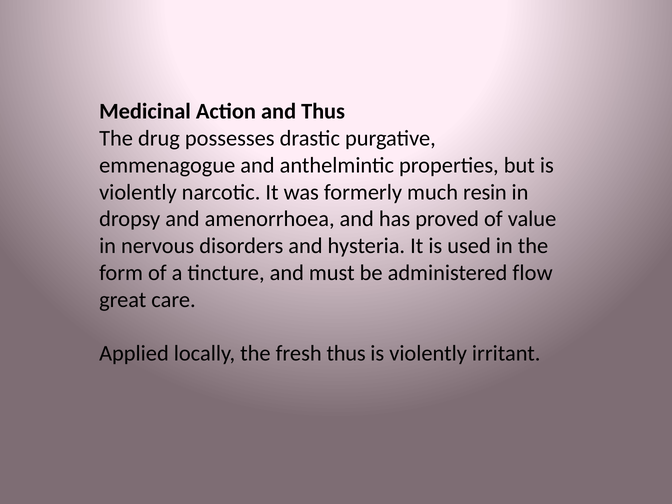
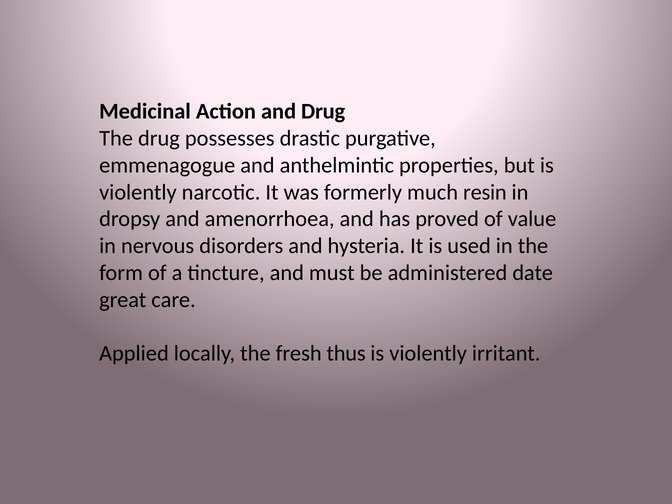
and Thus: Thus -> Drug (323, 112)
flow: flow -> date (533, 273)
